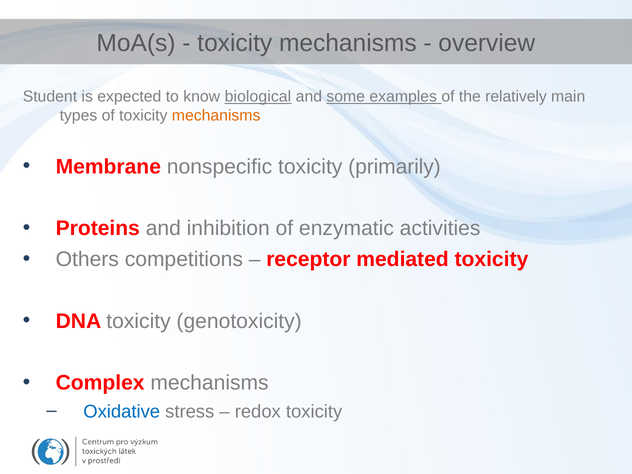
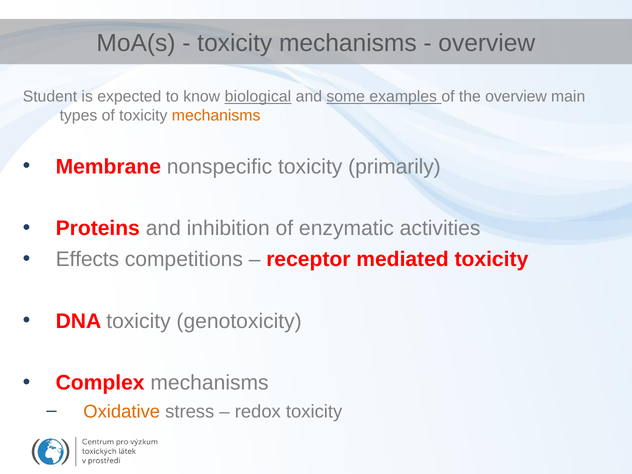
the relatively: relatively -> overview (516, 96)
Others: Others -> Effects (87, 259)
Oxidative colour: blue -> orange (122, 411)
